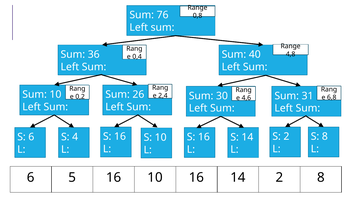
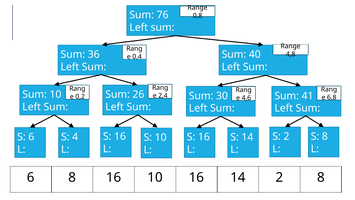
31: 31 -> 41 (308, 96)
6 5: 5 -> 8 (72, 177)
